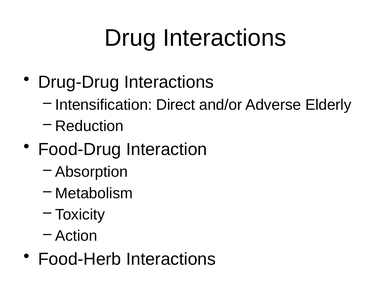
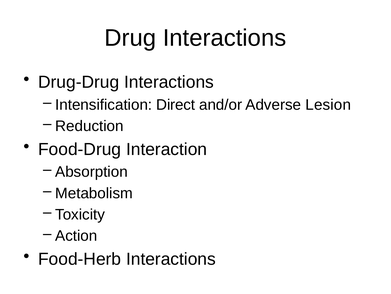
Elderly: Elderly -> Lesion (328, 104)
